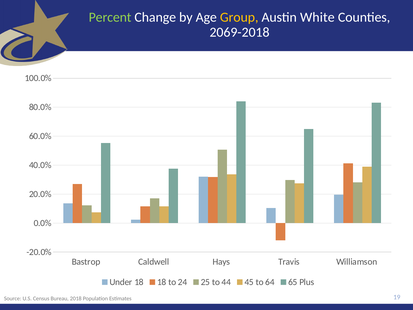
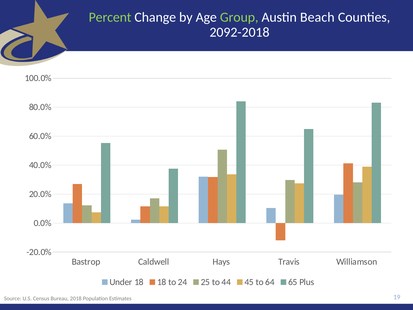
Group colour: yellow -> light green (239, 17)
White: White -> Beach (317, 17)
2069-2018: 2069-2018 -> 2092-2018 (240, 32)
